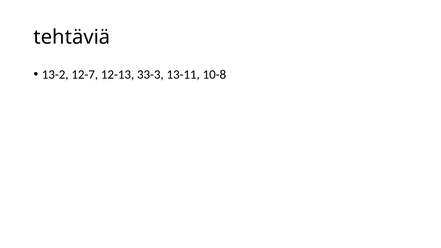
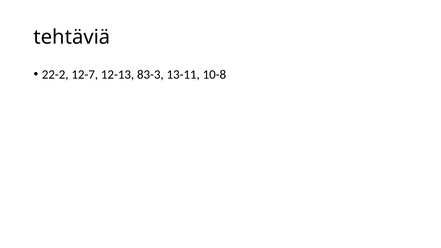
13-2: 13-2 -> 22-2 (55, 75)
33-3: 33-3 -> 83-3 (150, 75)
